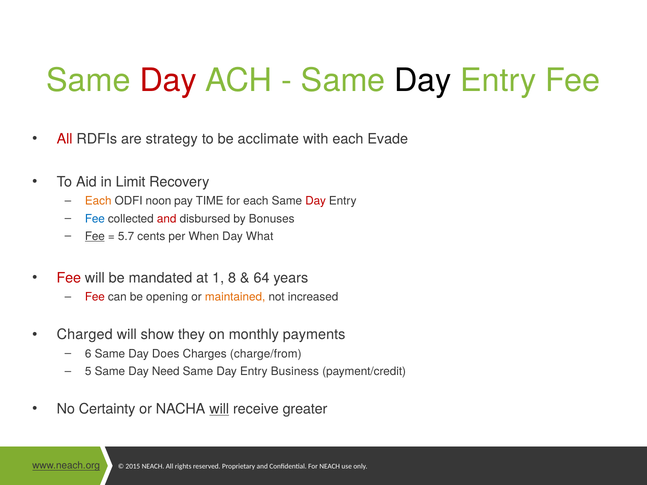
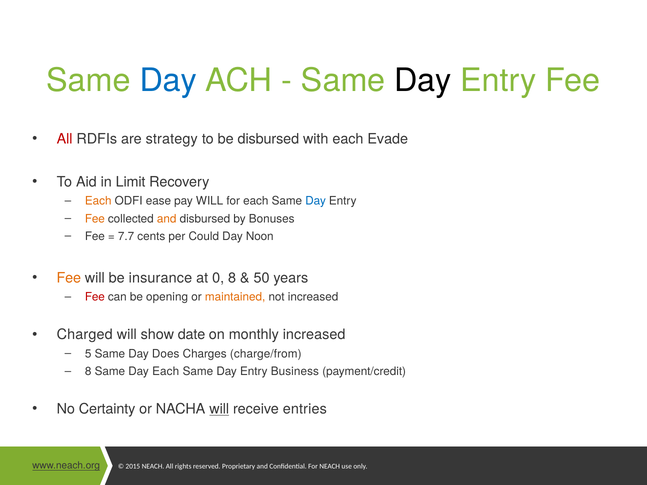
Day colour: red -> blue (168, 80)
be acclimate: acclimate -> disbursed (268, 139)
noon: noon -> ease (158, 201)
pay TIME: TIME -> WILL (210, 201)
Day colour: red -> blue (316, 201)
Fee colour: blue -> orange (95, 219)
and colour: red -> orange (167, 219)
Fee underline: present -> none (95, 236)
5.7: 5.7 -> 7.7 (126, 236)
When: When -> Could (204, 236)
What: What -> Noon (260, 236)
Fee colour: red -> orange (69, 278)
mandated: mandated -> insurance (160, 278)
1: 1 -> 0 (218, 278)
64: 64 -> 50 (262, 278)
they: they -> date (192, 335)
monthly payments: payments -> increased (314, 335)
6: 6 -> 5 (88, 354)
5: 5 -> 8 (88, 372)
Day Need: Need -> Each (166, 372)
greater: greater -> entries (305, 409)
